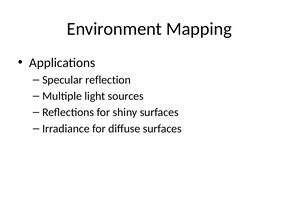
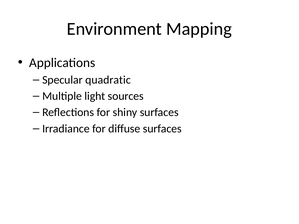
reflection: reflection -> quadratic (108, 80)
